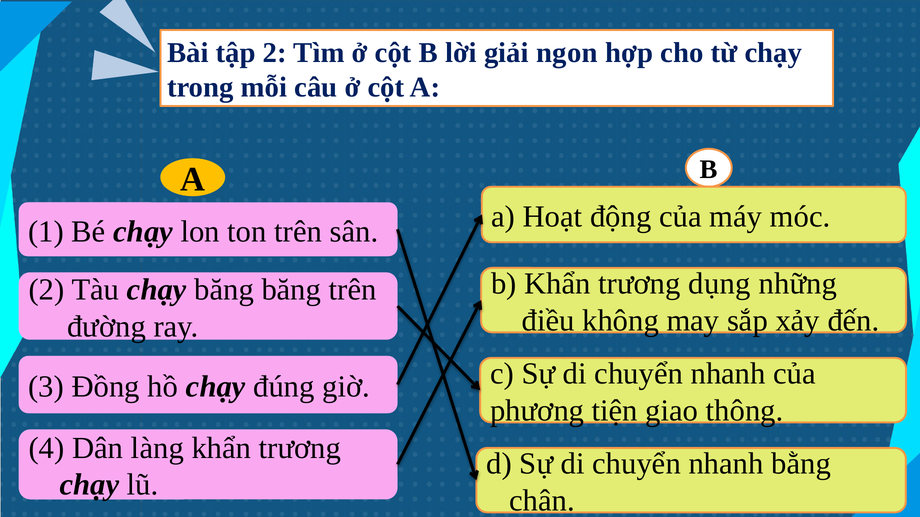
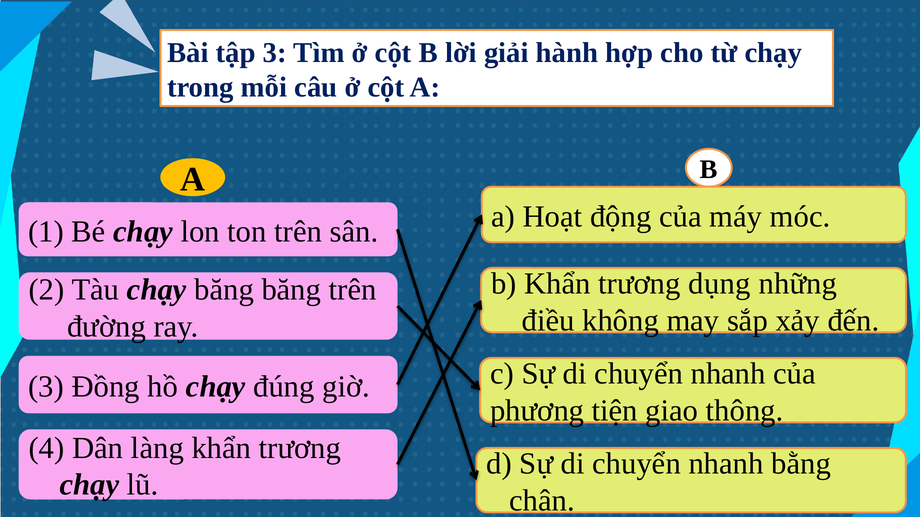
tập 2: 2 -> 3 (275, 53)
ngon: ngon -> hành (567, 53)
